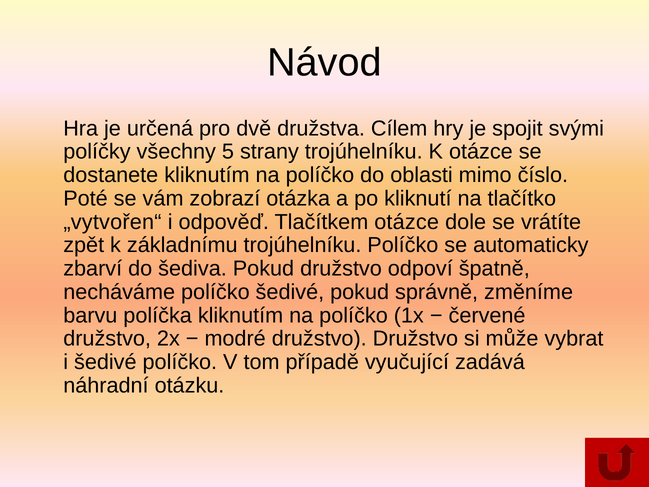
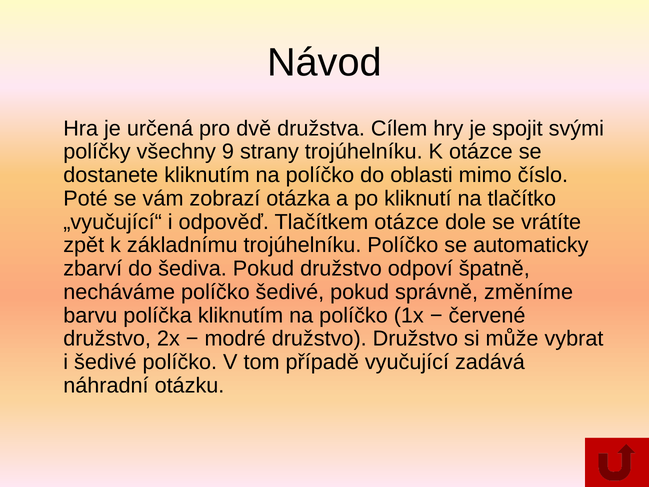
5: 5 -> 9 (228, 152)
„vytvořen“: „vytvořen“ -> „vyučující“ (113, 222)
